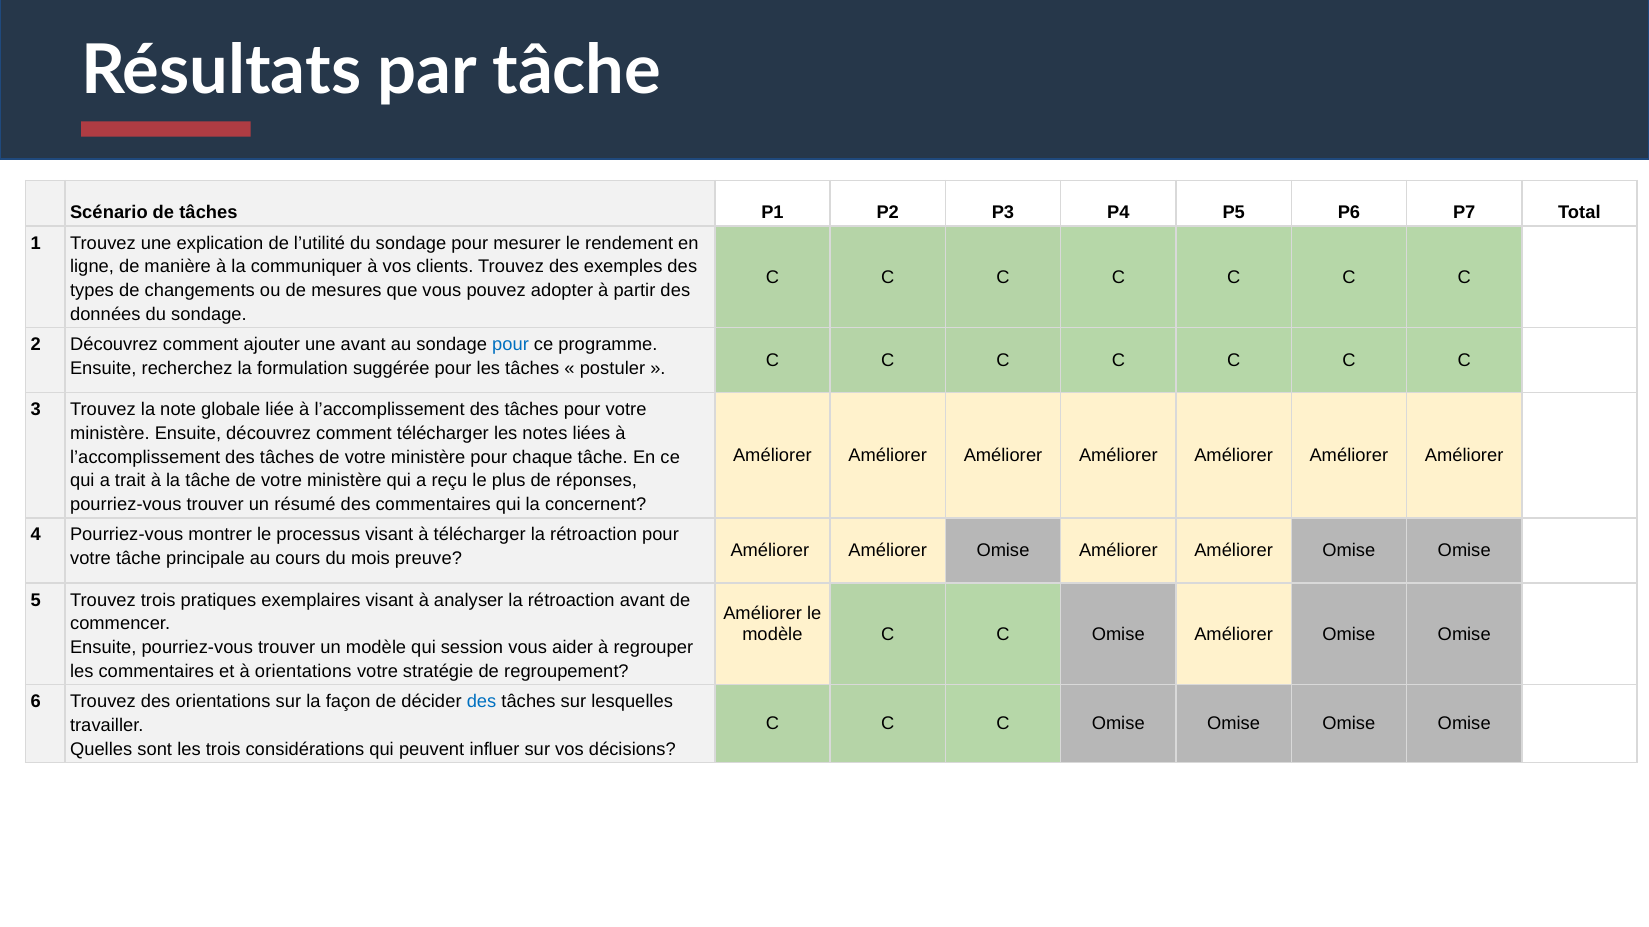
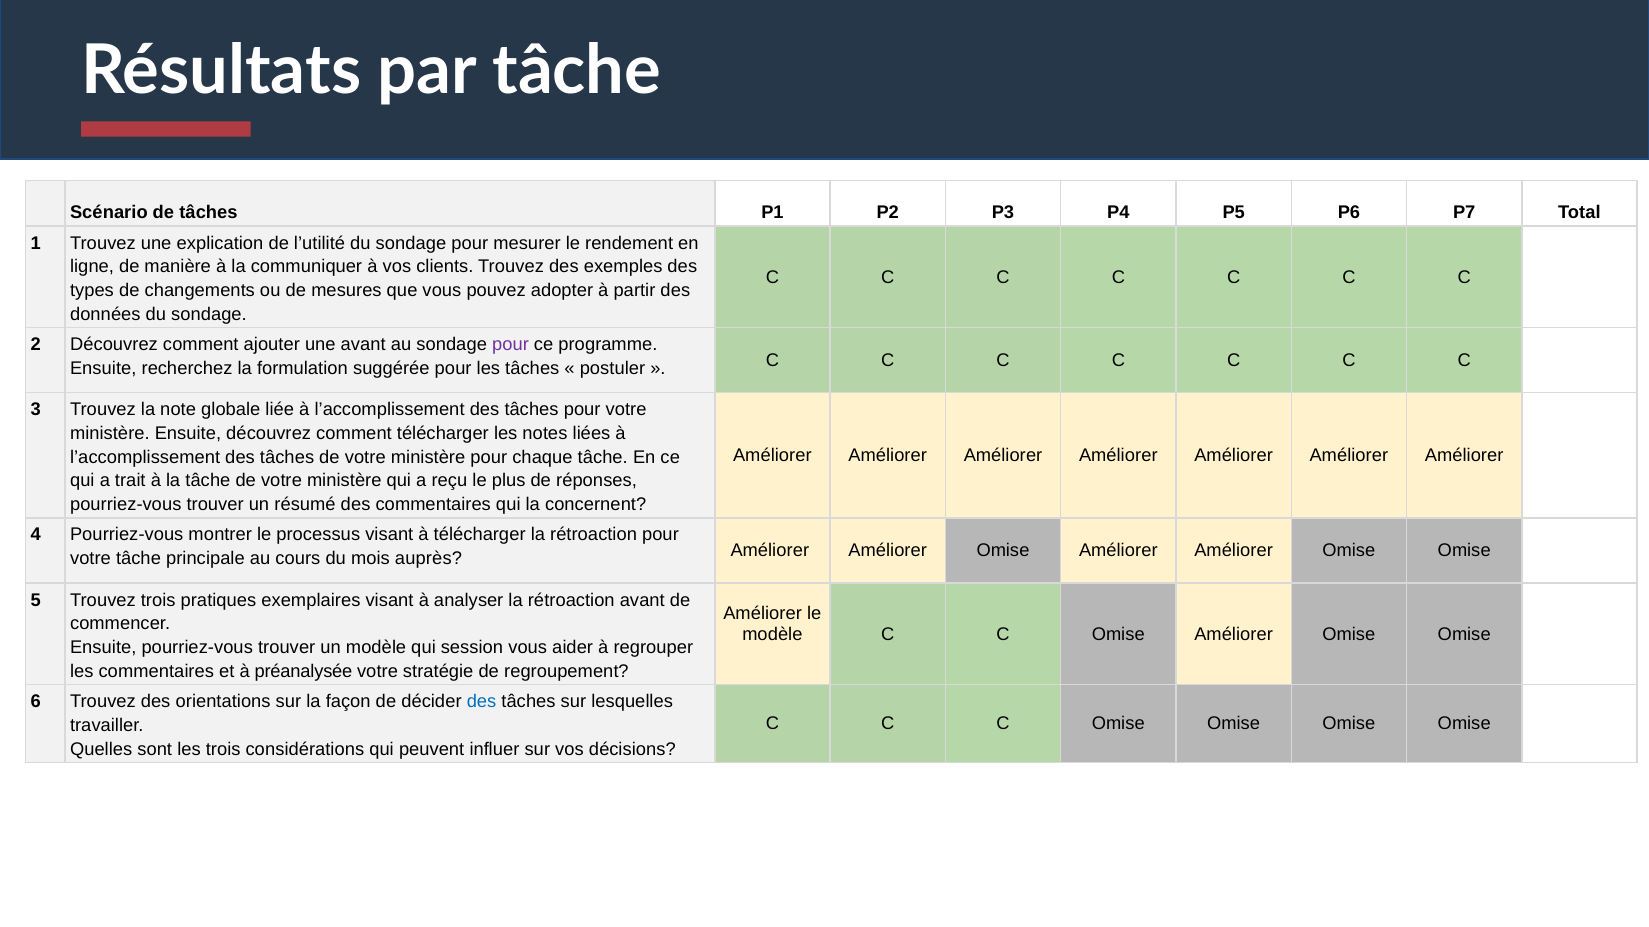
pour colour: blue -> purple (511, 345)
preuve: preuve -> auprès (428, 559)
à orientations: orientations -> préanalysée (303, 672)
